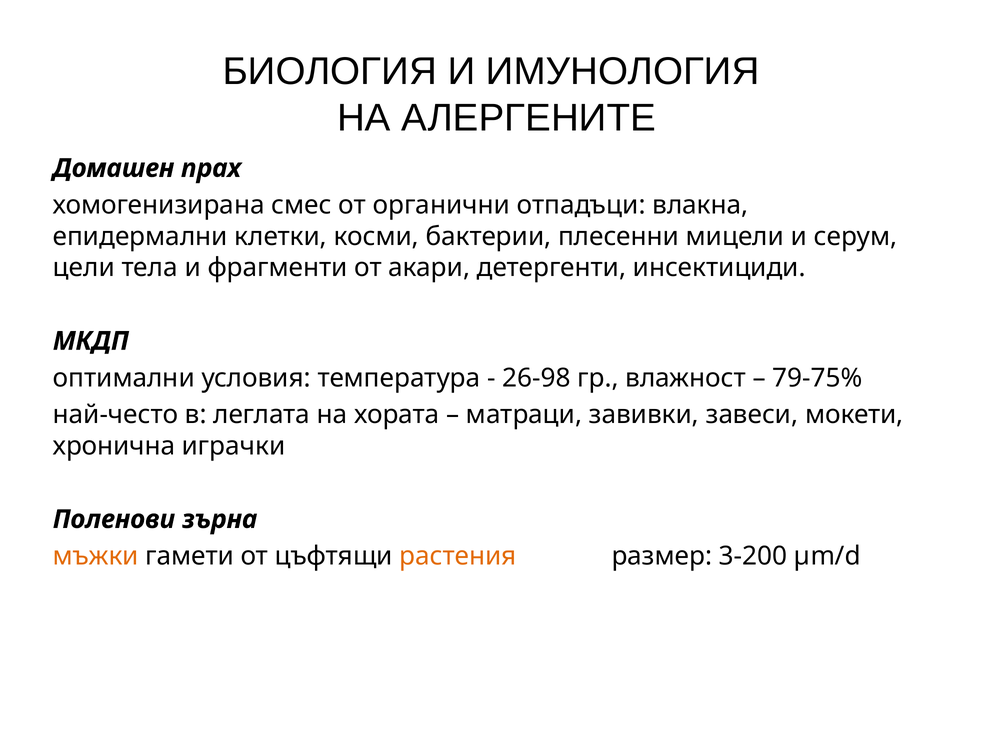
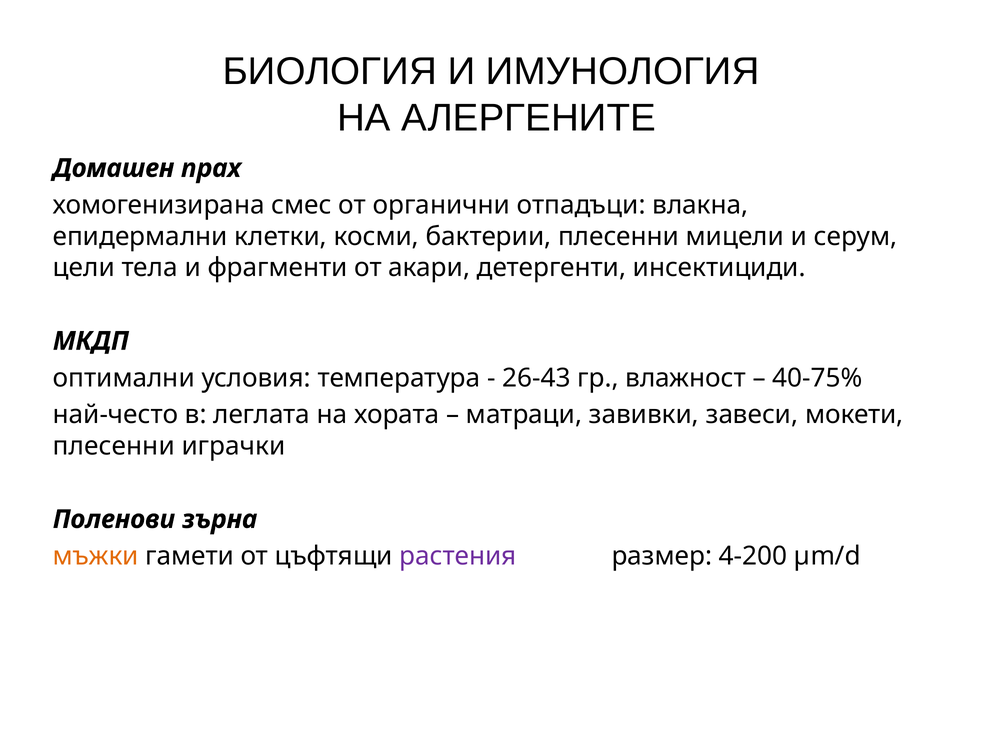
26-98: 26-98 -> 26-43 (536, 378)
79-75%: 79-75% -> 40-75% (818, 378)
хронична: хронична -> плесенни (114, 446)
растения colour: orange -> purple (458, 556)
3-200: 3-200 -> 4-200 (753, 556)
